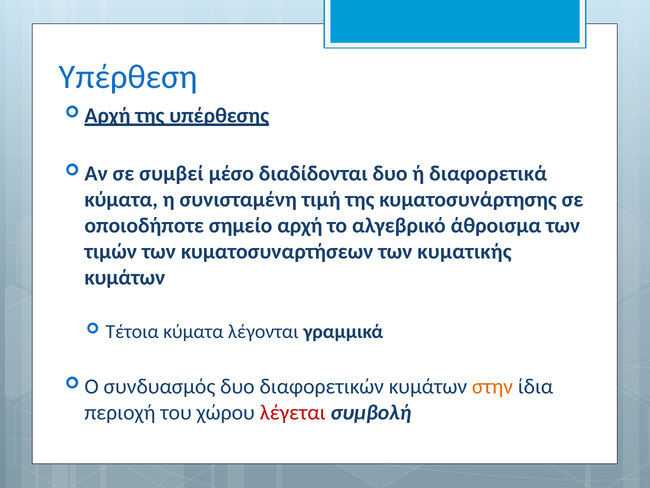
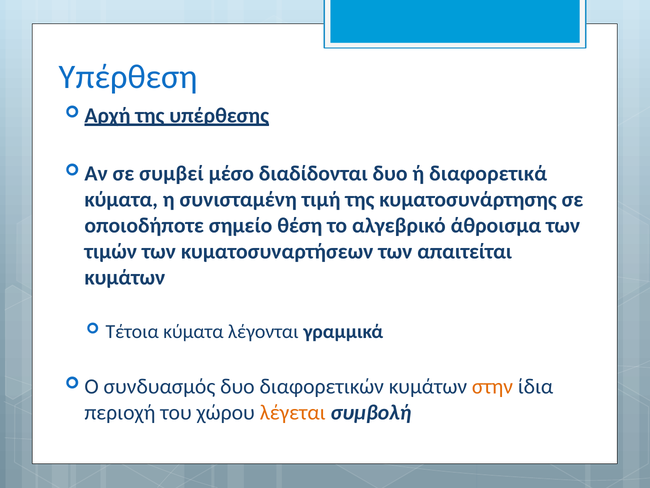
σημείο αρχή: αρχή -> θέση (300, 225)
κυματικής: κυματικής -> απαιτείται (465, 251)
λέγεται colour: red -> orange (293, 412)
